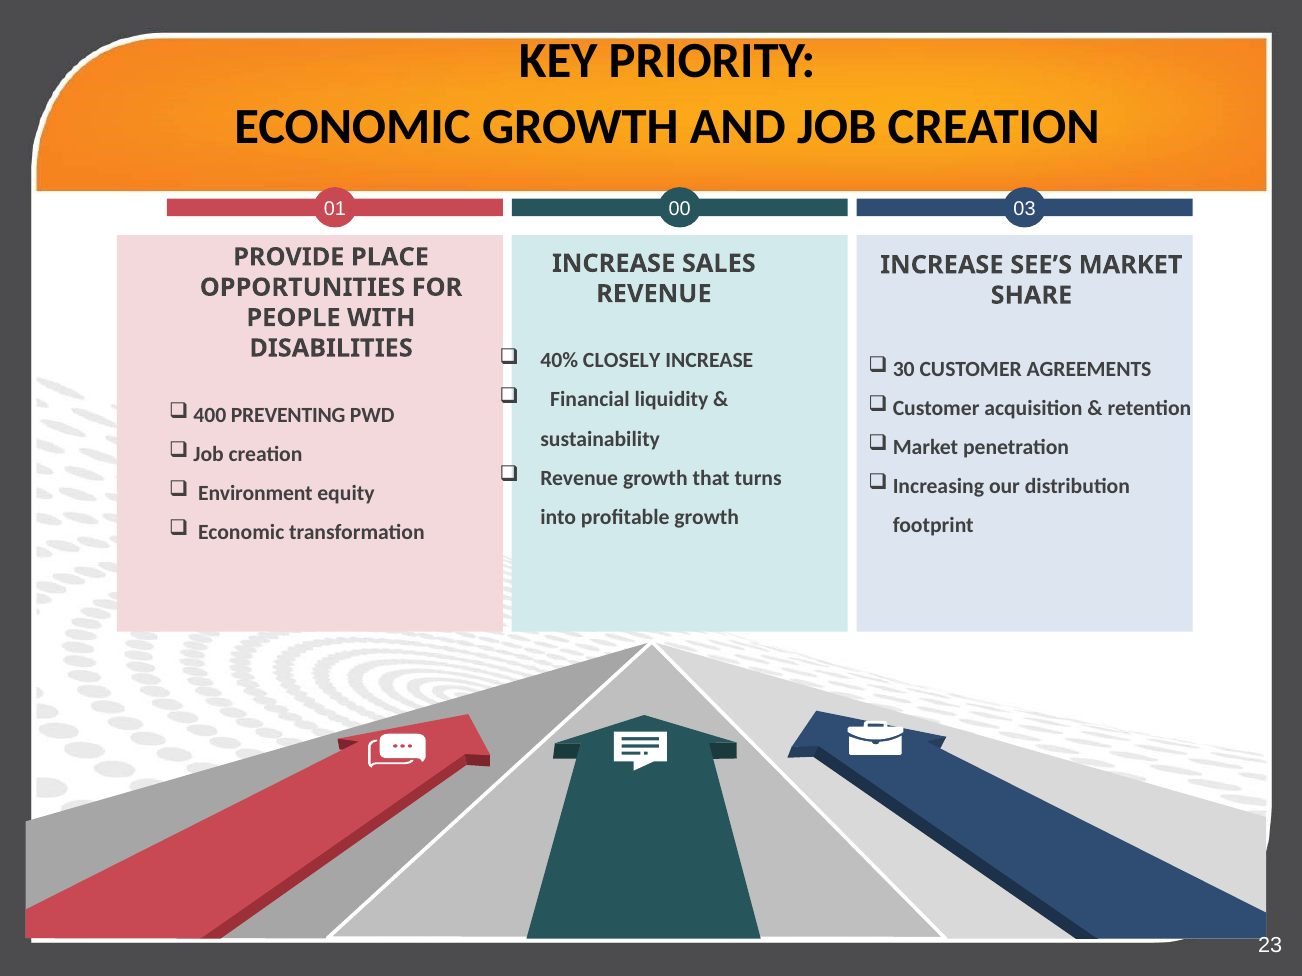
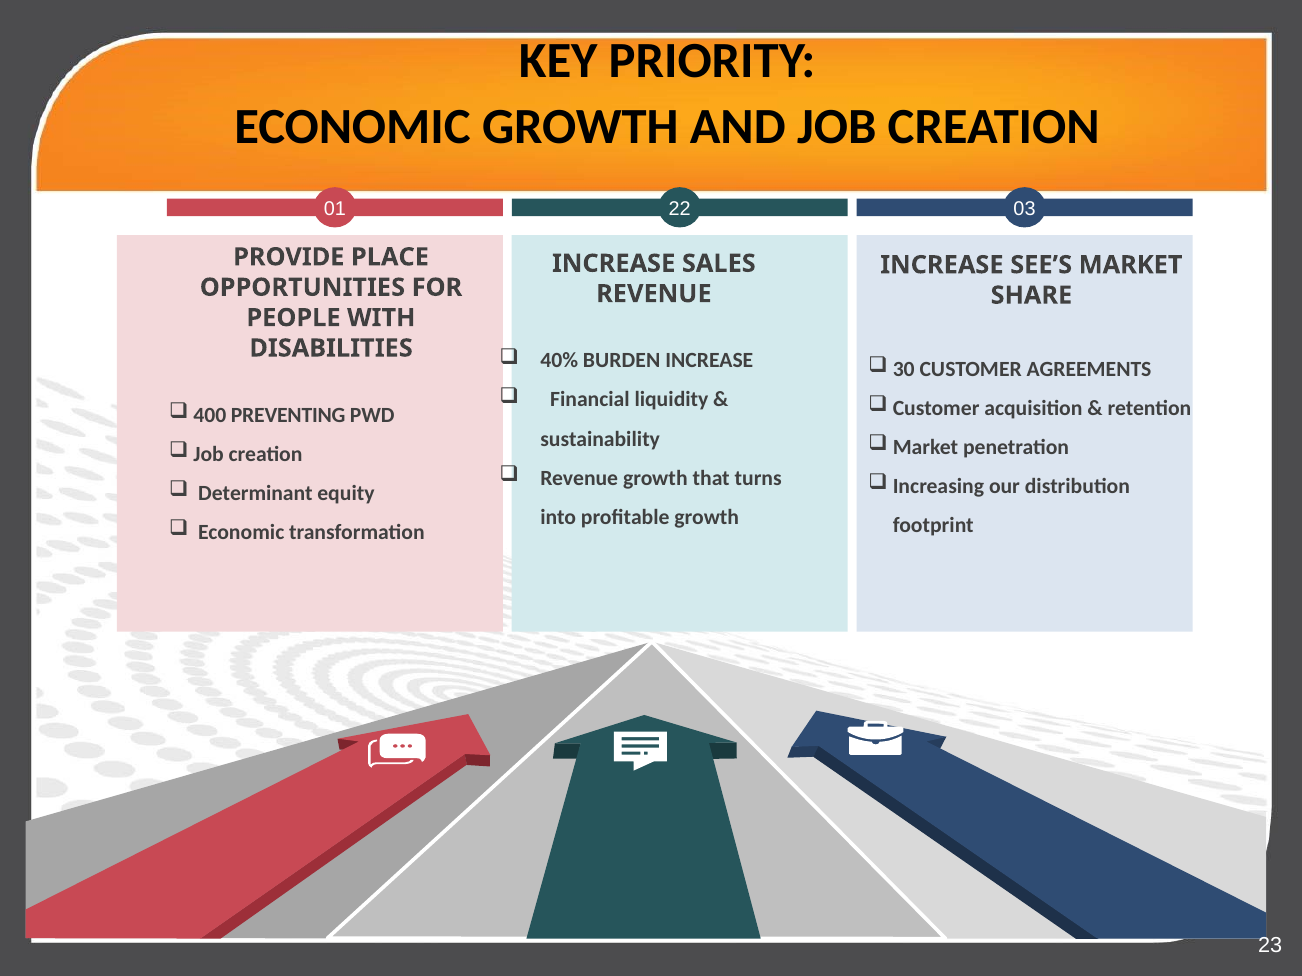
00: 00 -> 22 (680, 209)
CLOSELY: CLOSELY -> BURDEN (622, 361)
Environment: Environment -> Determinant (255, 493)
